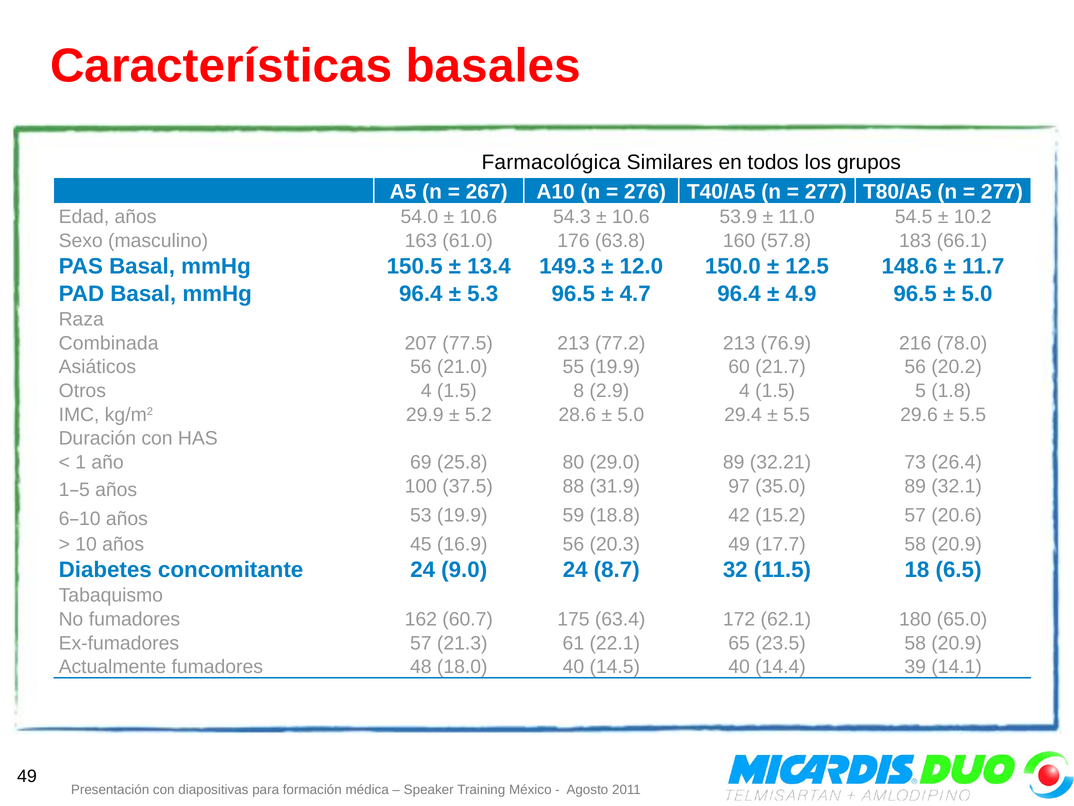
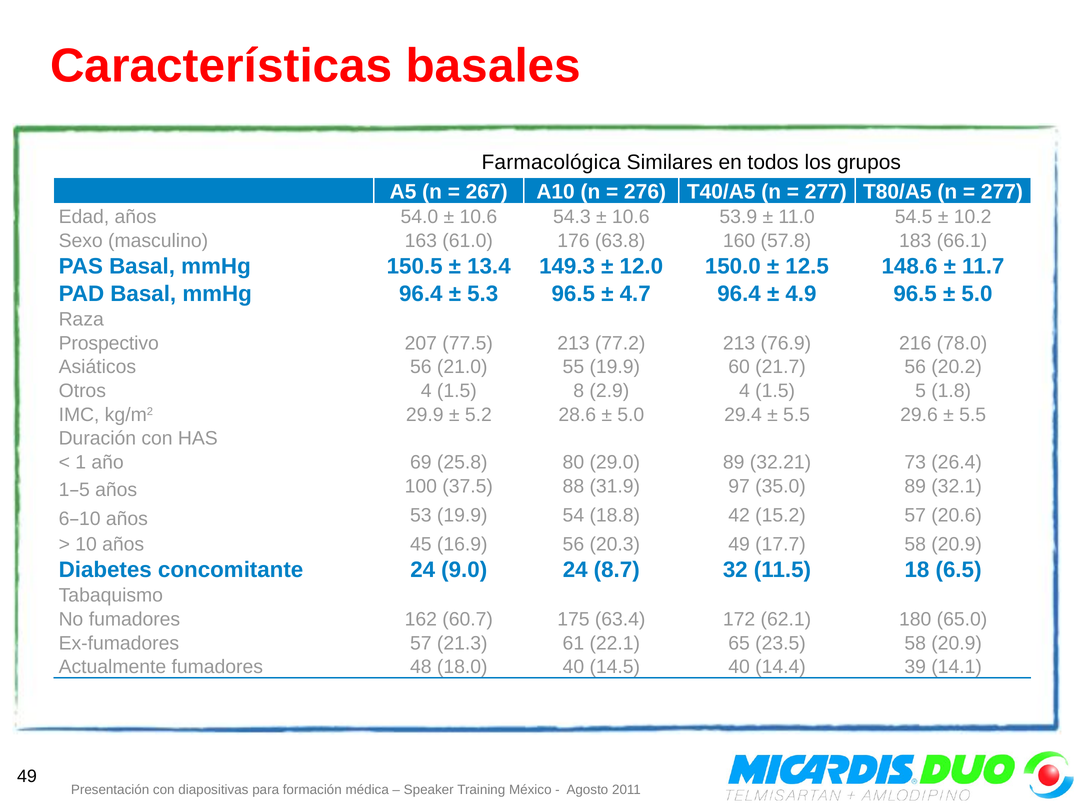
Combinada: Combinada -> Prospectivo (109, 343)
59: 59 -> 54 (573, 515)
